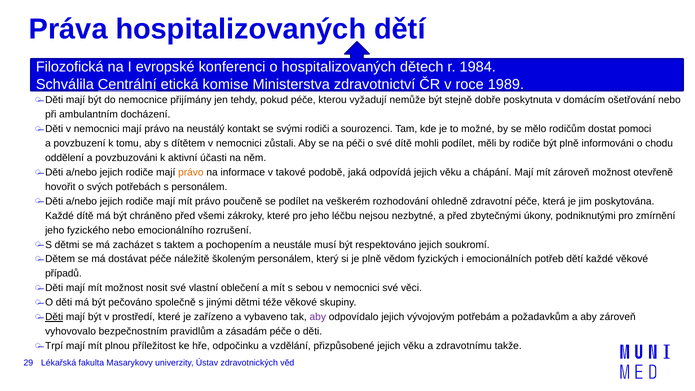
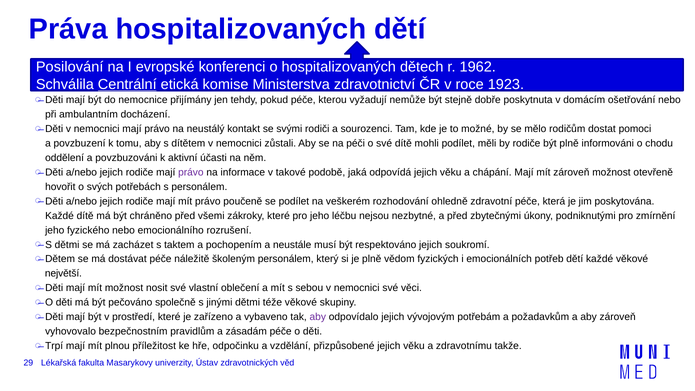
Filozofická: Filozofická -> Posilování (70, 67)
1984: 1984 -> 1962 (478, 67)
1989: 1989 -> 1923 (506, 84)
právo colour: orange -> purple (191, 172)
případů: případů -> největší (63, 274)
Děti underline: present -> none (54, 317)
